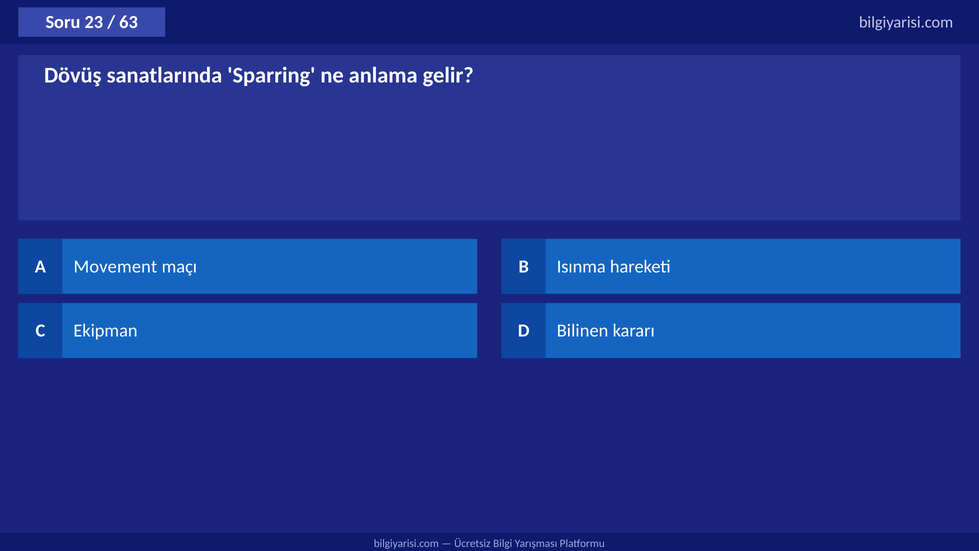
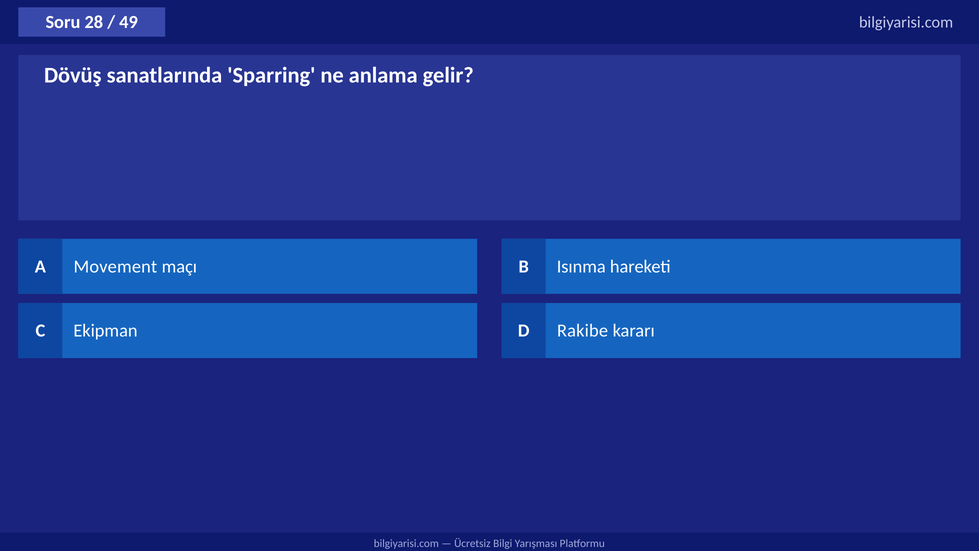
23: 23 -> 28 (94, 22)
63: 63 -> 49 (129, 22)
Bilinen: Bilinen -> Rakibe (583, 331)
